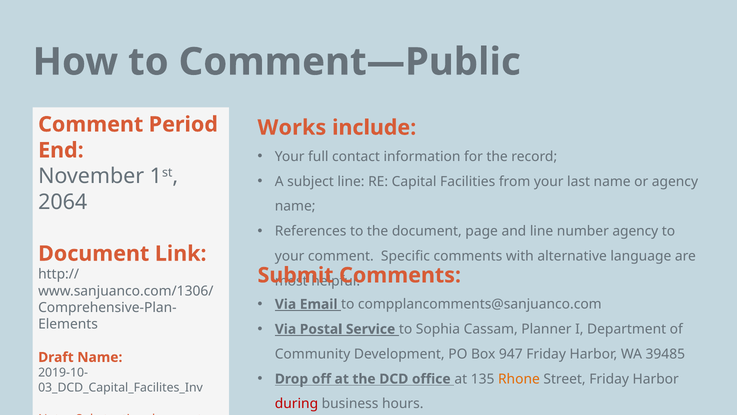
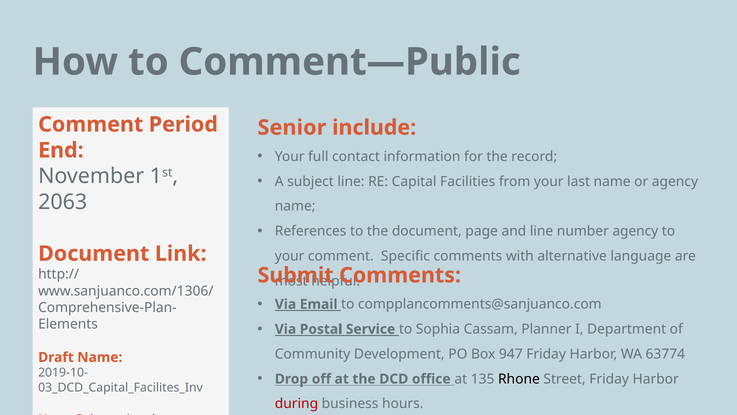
Works: Works -> Senior (292, 127)
2064: 2064 -> 2063 (63, 202)
39485: 39485 -> 63774 (665, 354)
Rhone colour: orange -> black (519, 379)
